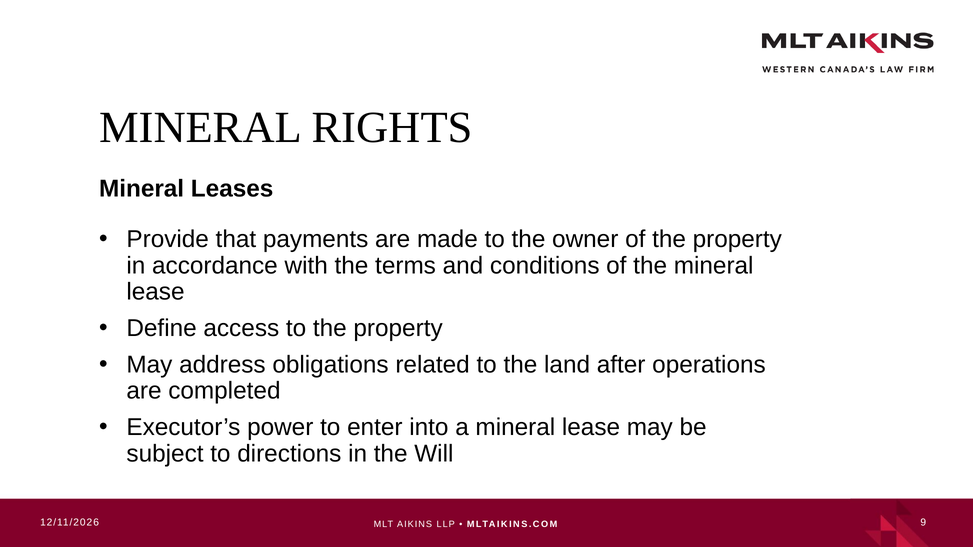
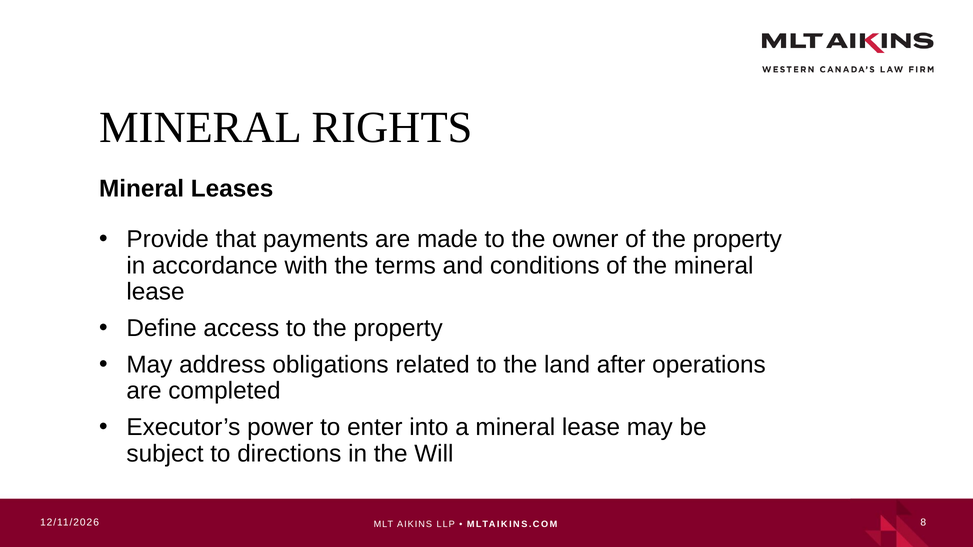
9: 9 -> 8 (923, 523)
